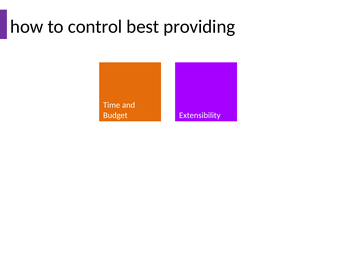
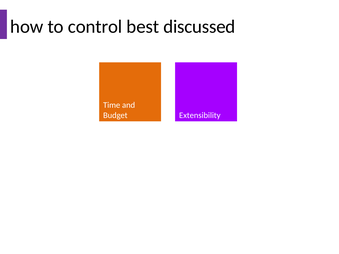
providing: providing -> discussed (199, 27)
